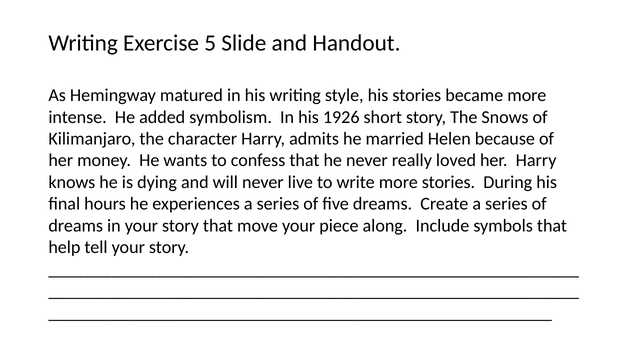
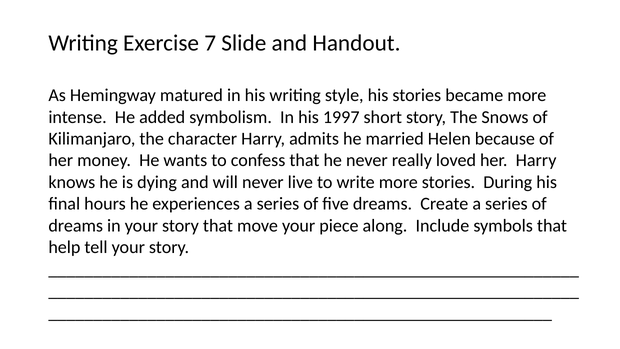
5: 5 -> 7 (210, 43)
1926: 1926 -> 1997 (341, 117)
